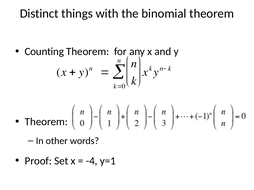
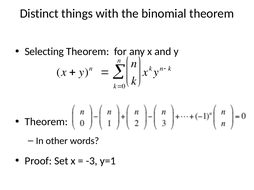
Counting: Counting -> Selecting (44, 52)
-4: -4 -> -3 (92, 161)
